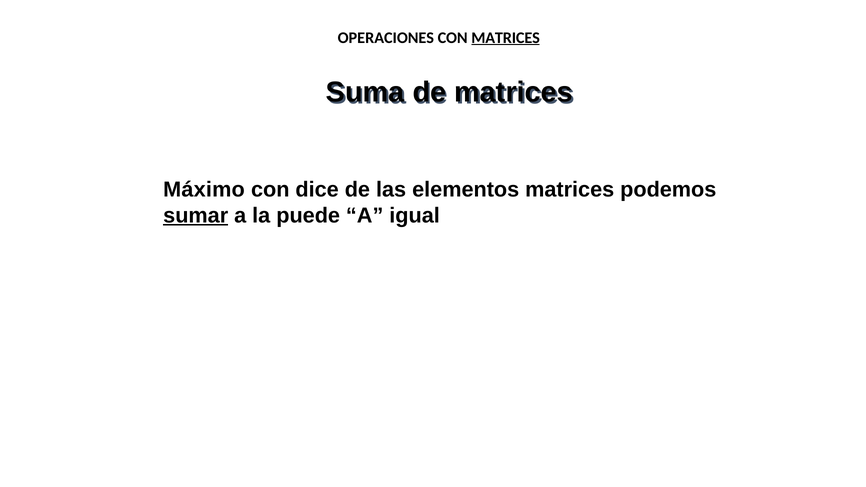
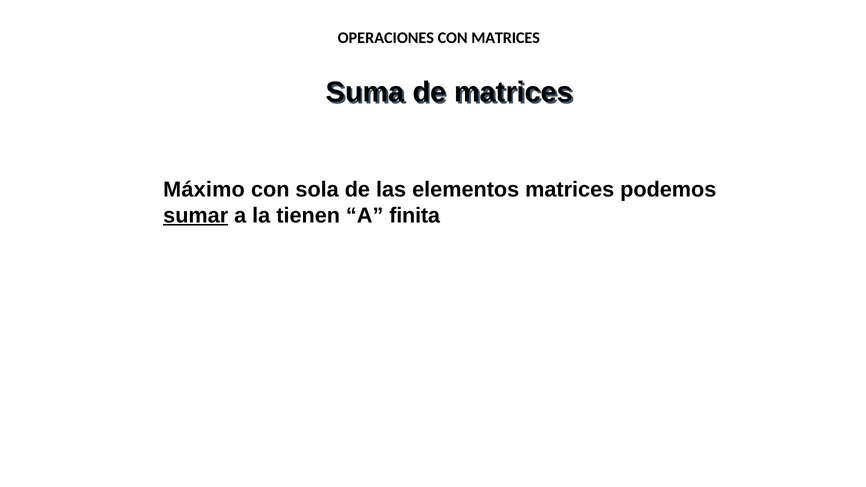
MATRICES underline: present -> none (506, 38)
dice: dice -> sola (317, 190)
puede: puede -> tienen (308, 216)
igual: igual -> finita (415, 216)
